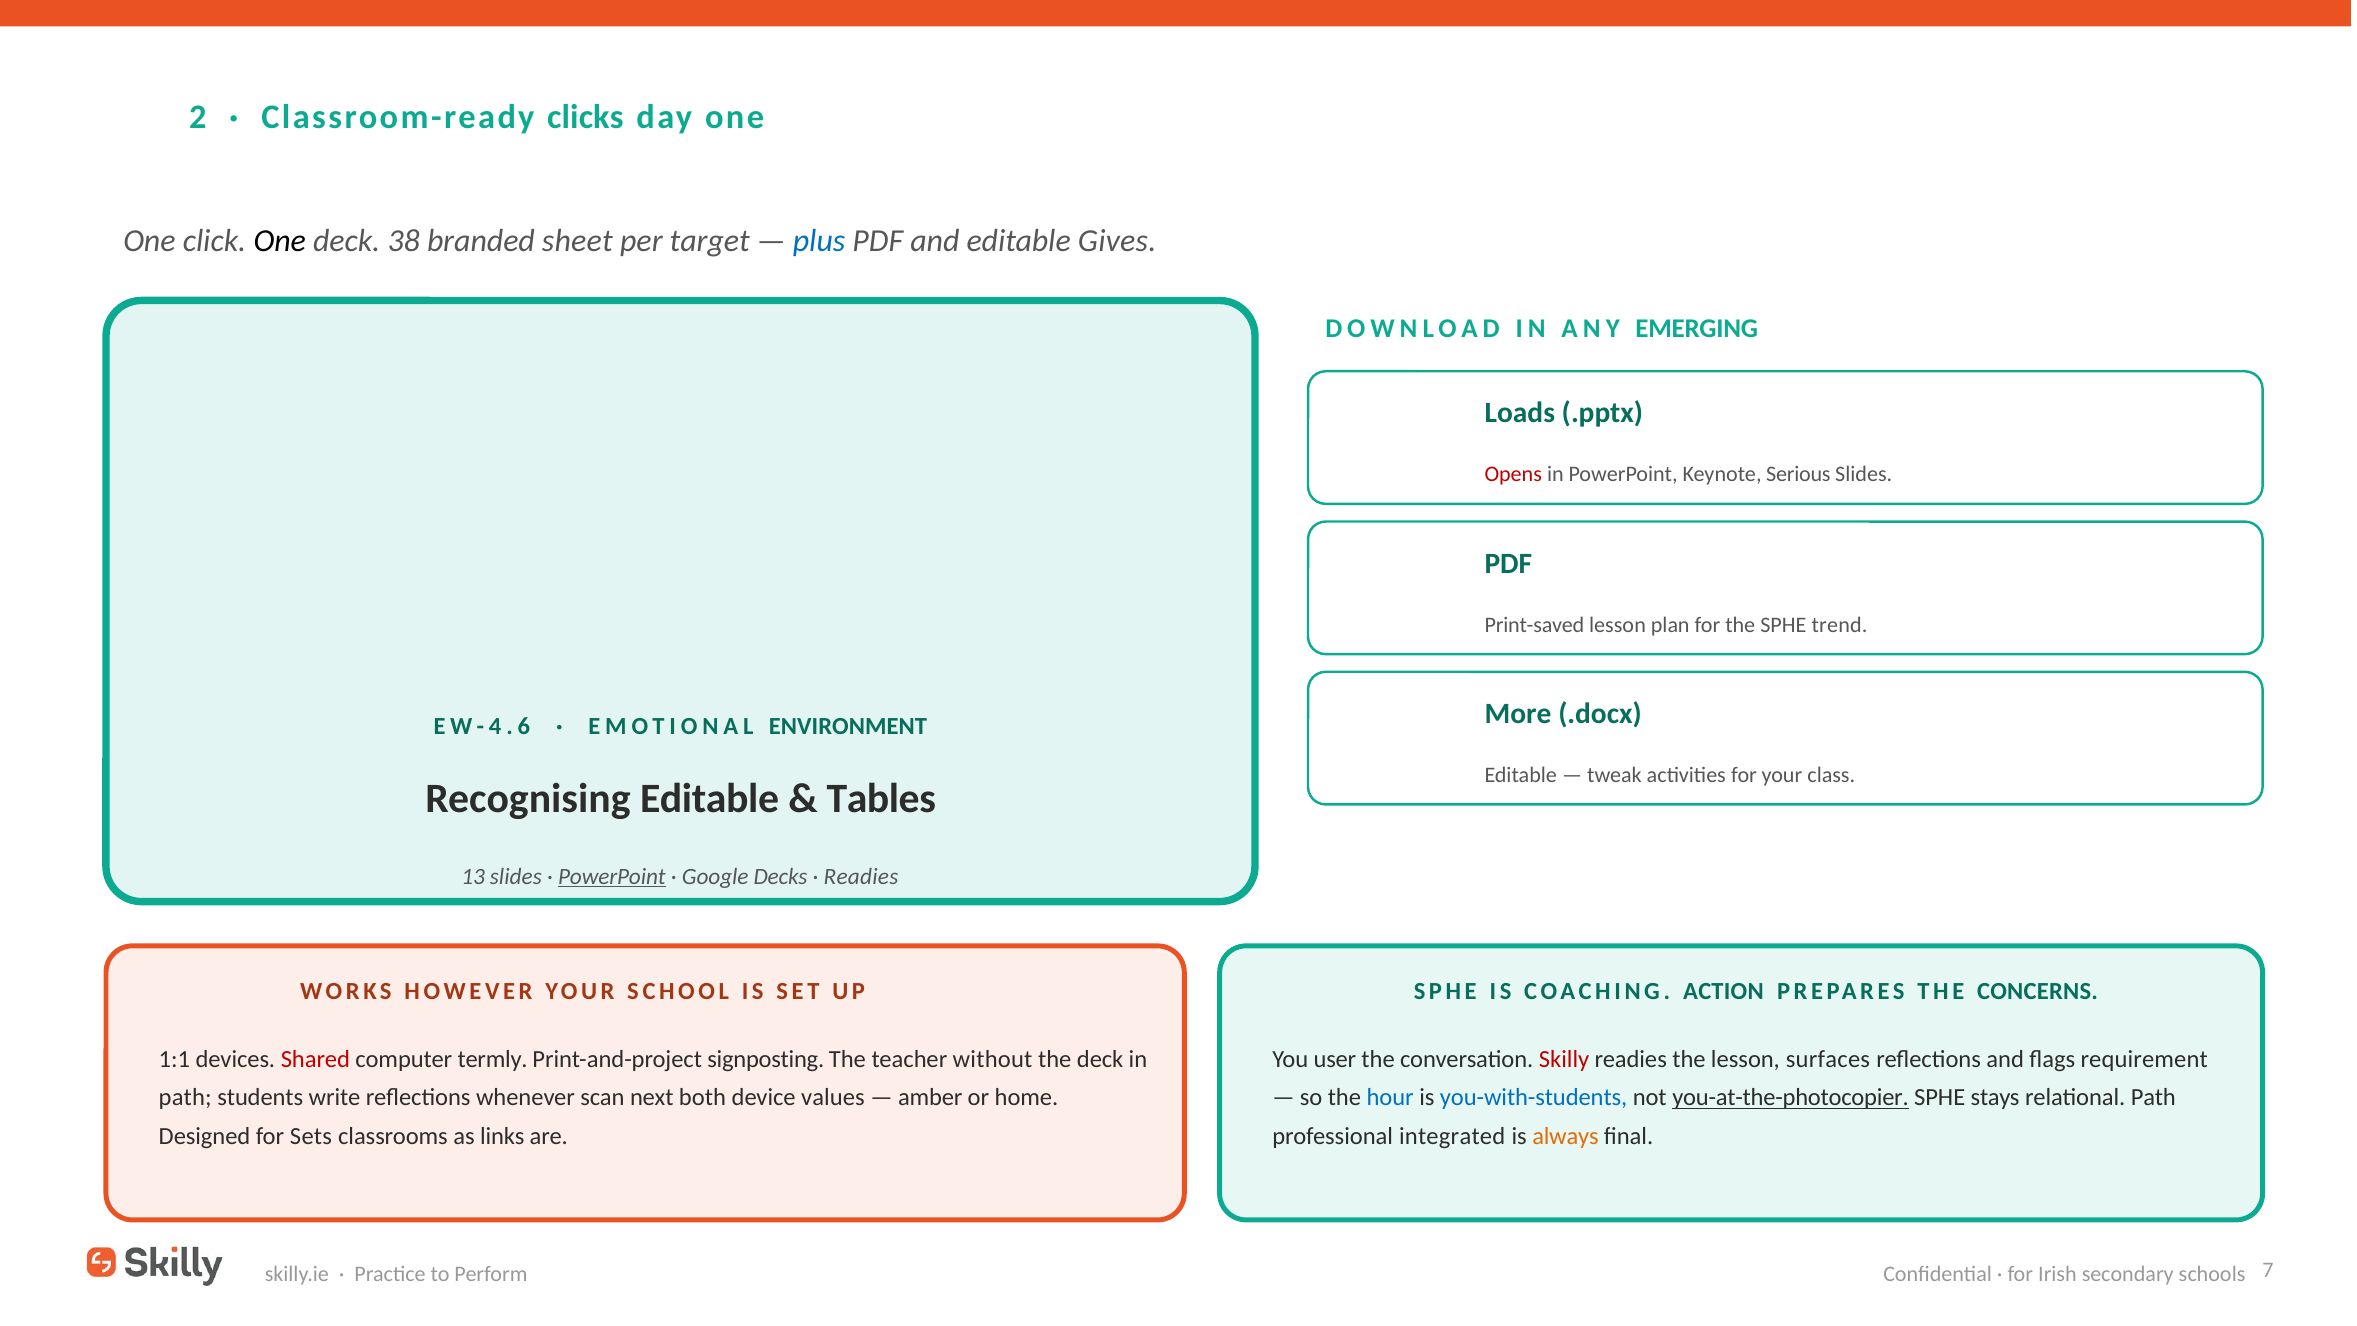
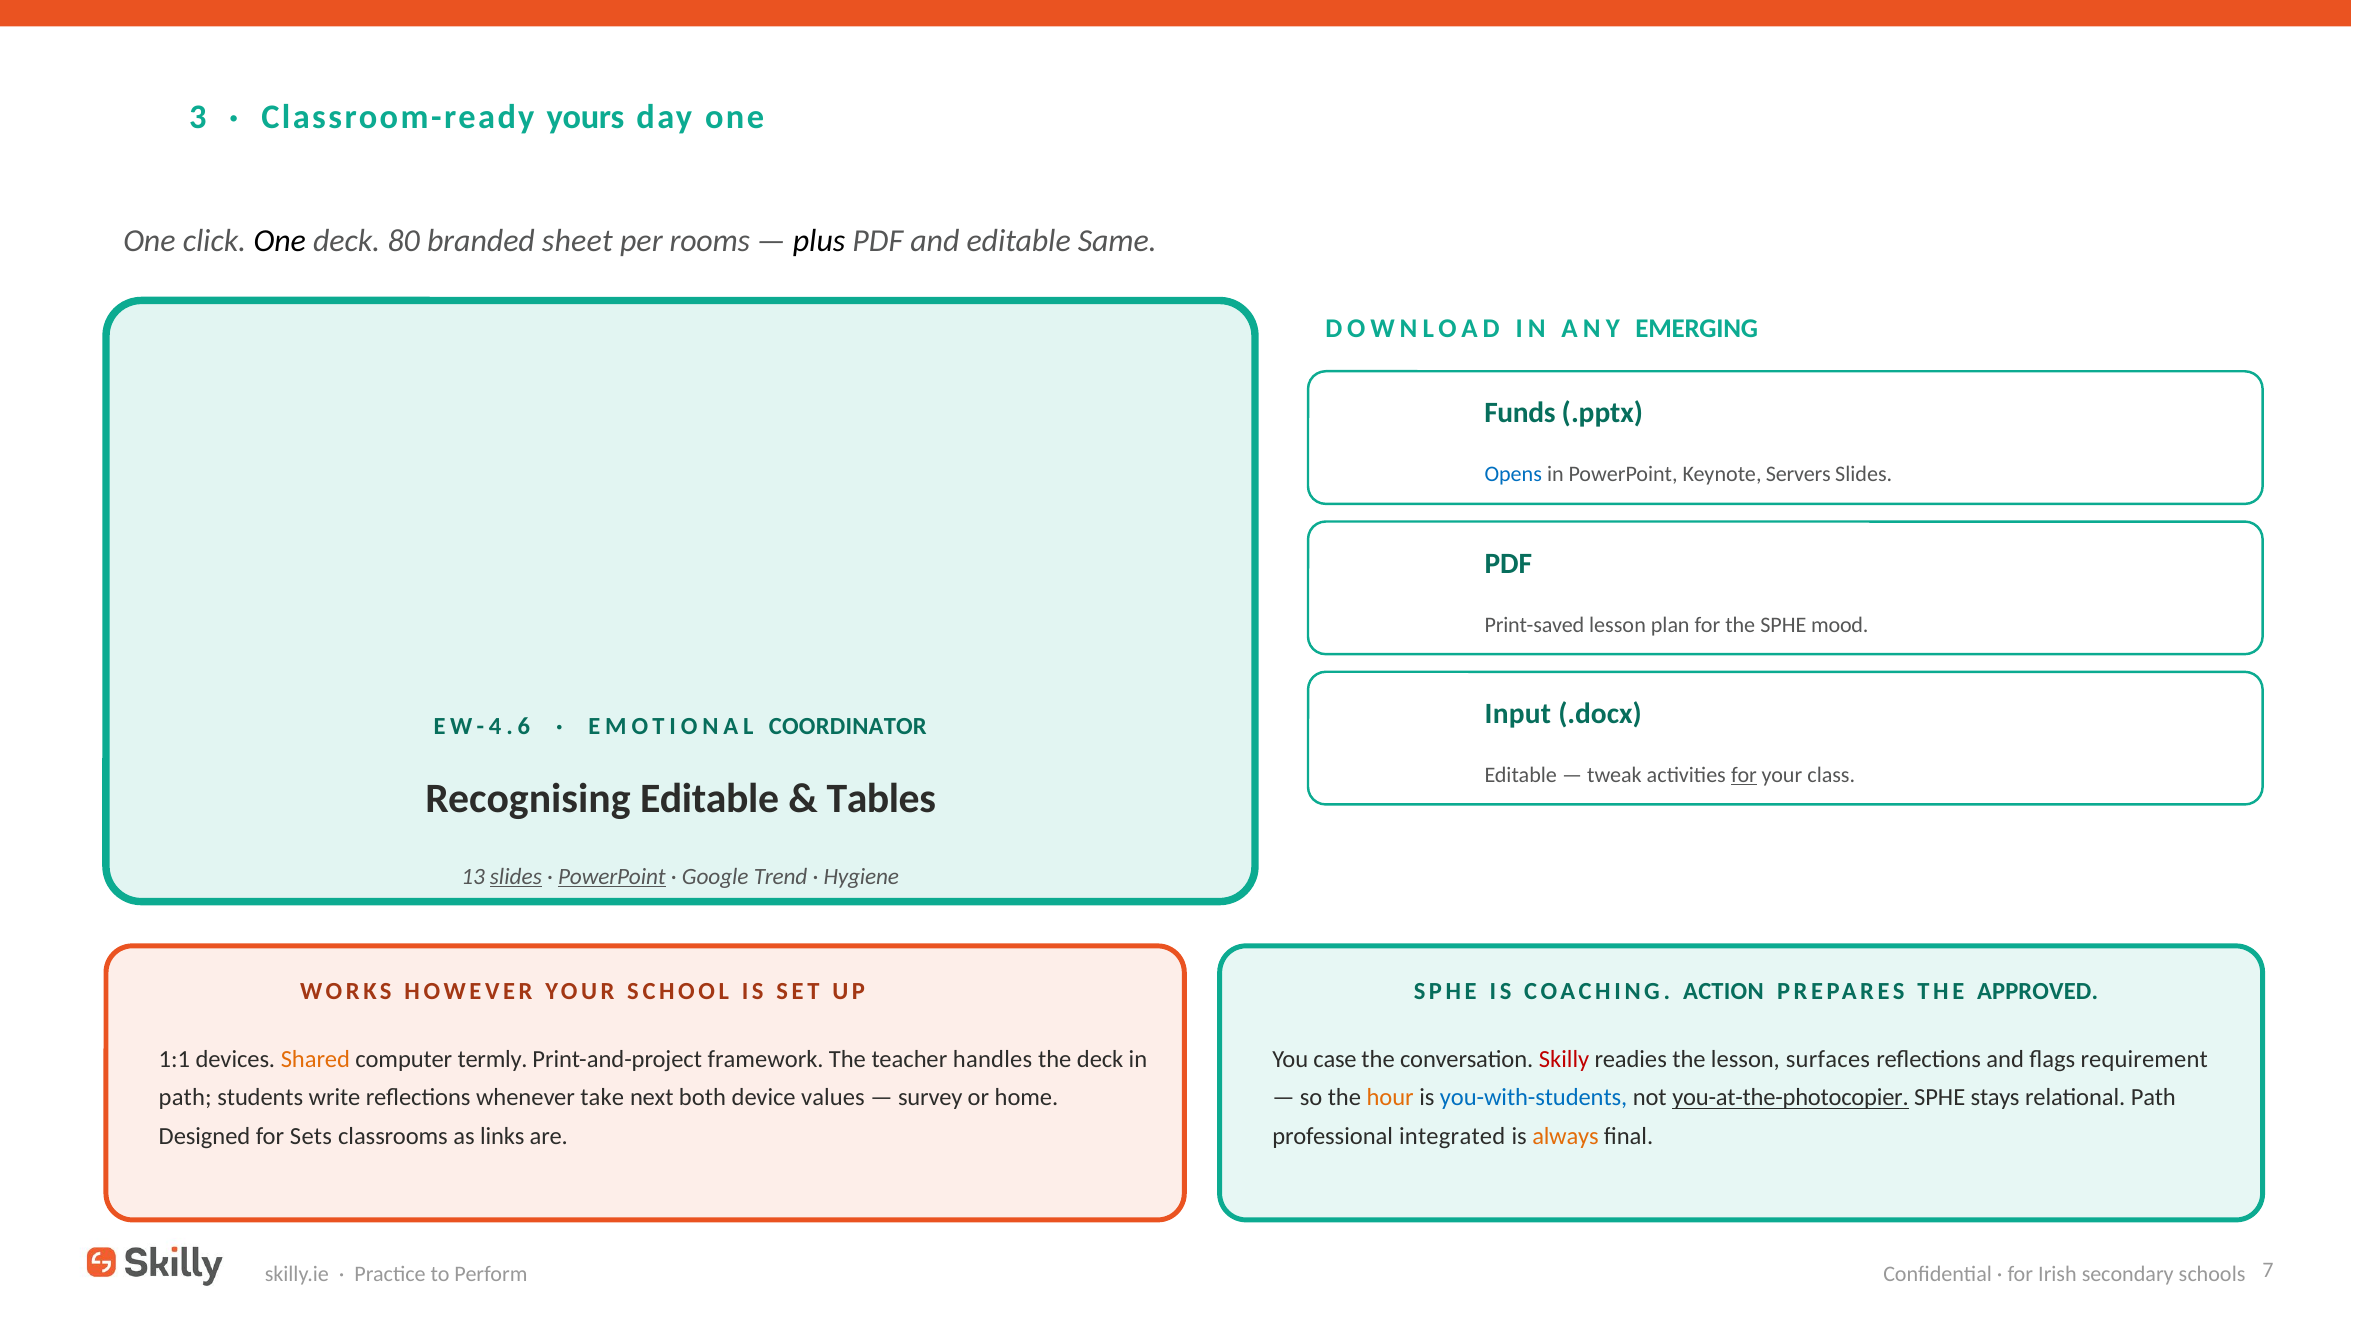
2: 2 -> 3 (198, 117)
clicks: clicks -> yours (586, 117)
38: 38 -> 80 (404, 241)
target: target -> rooms (710, 241)
plus colour: blue -> black (819, 241)
Gives: Gives -> Same (1117, 241)
Loads: Loads -> Funds (1520, 413)
Opens colour: red -> blue (1513, 474)
Serious: Serious -> Servers (1798, 474)
trend: trend -> mood (1840, 625)
More: More -> Input (1518, 714)
ENVIRONMENT: ENVIRONMENT -> COORDINATOR (848, 726)
for underline: none -> present (1744, 775)
slides underline: none -> present (516, 877)
Decks: Decks -> Trend (781, 877)
Readies: Readies -> Hygiene (861, 877)
CONCERNS: CONCERNS -> APPROVED (2038, 992)
Shared colour: red -> orange (315, 1059)
signposting: signposting -> framework (766, 1059)
without: without -> handles (993, 1059)
user: user -> case (1335, 1059)
scan: scan -> take (602, 1098)
amber: amber -> survey (930, 1098)
hour colour: blue -> orange (1390, 1098)
